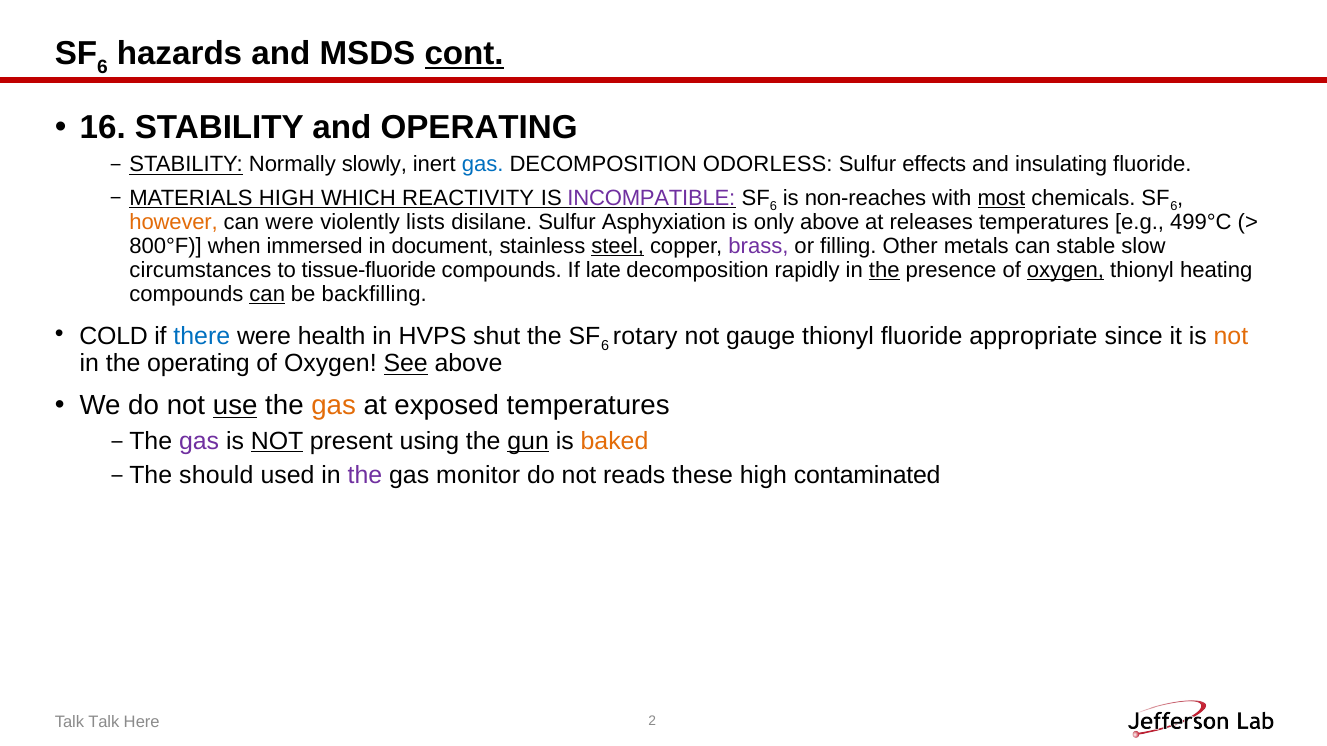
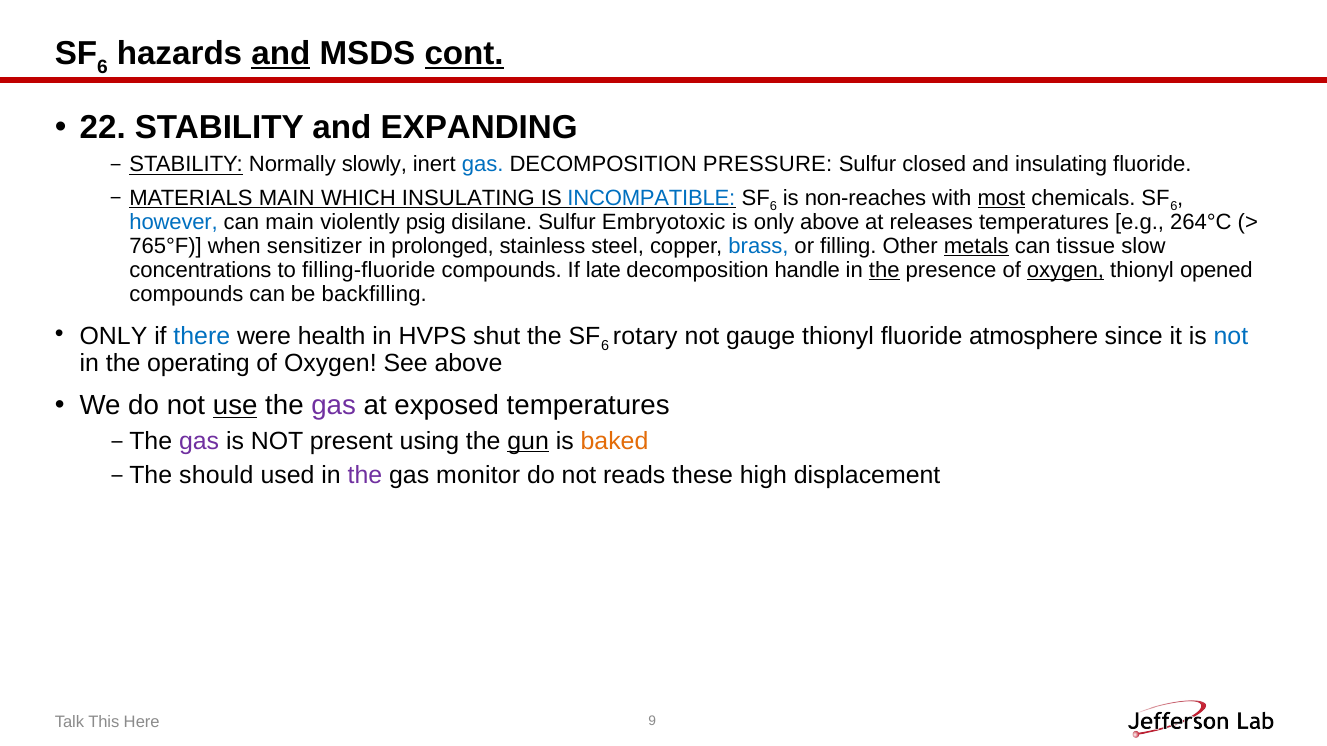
and underline: none -> present (281, 54)
16: 16 -> 22 (103, 128)
and OPERATING: OPERATING -> EXPANDING (479, 128)
ODORLESS: ODORLESS -> PRESSURE (768, 165)
effects: effects -> closed (934, 165)
HIGH: HIGH -> MAIN (287, 198)
WHICH REACTIVITY: REACTIVITY -> INSULATING (468, 198)
INCOMPATIBLE colour: purple -> blue (651, 198)
however colour: orange -> blue (174, 223)
can were: were -> main (290, 223)
lists: lists -> psig (426, 223)
Asphyxiation: Asphyxiation -> Embryotoxic (664, 223)
499°C: 499°C -> 264°C (1201, 223)
800°F: 800°F -> 765°F (166, 246)
immersed: immersed -> sensitizer (314, 246)
document: document -> prolonged (443, 246)
steel underline: present -> none (618, 246)
brass colour: purple -> blue (758, 246)
metals underline: none -> present (976, 246)
stable: stable -> tissue (1086, 246)
circumstances: circumstances -> concentrations (200, 270)
tissue-fluoride: tissue-fluoride -> filling-fluoride (369, 270)
rapidly: rapidly -> handle (807, 270)
heating: heating -> opened (1216, 270)
can underline: present -> none (267, 294)
COLD: COLD -> ONLY (114, 336)
appropriate: appropriate -> atmosphere (1034, 336)
not colour: orange -> blue (1231, 336)
See underline: present -> none (406, 364)
gas colour: orange -> purple (334, 406)
NOT underline: present -> none (277, 441)
contaminated: contaminated -> displacement (867, 475)
Talk Talk: Talk -> This (104, 722)
2: 2 -> 9 (652, 721)
